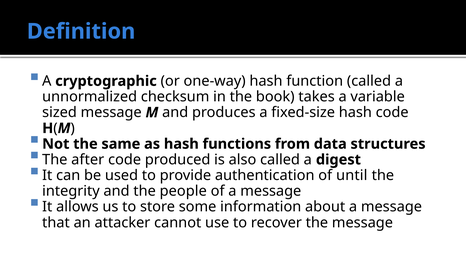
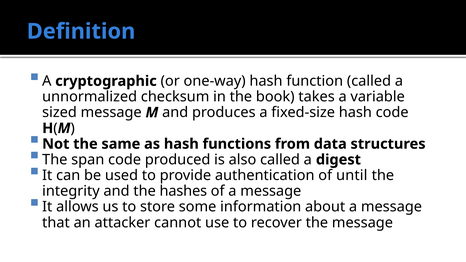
after: after -> span (88, 160)
people: people -> hashes (183, 191)
